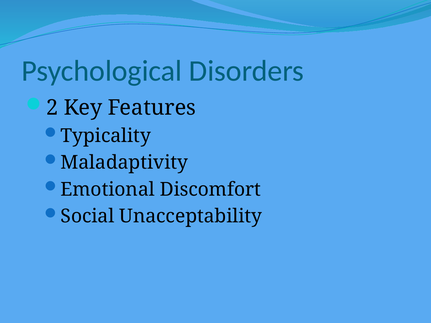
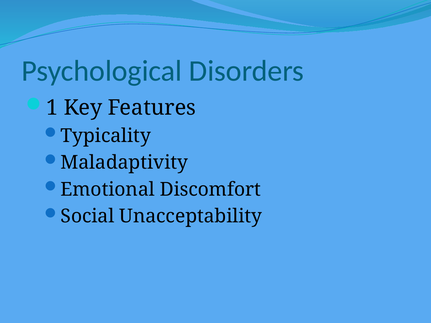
2: 2 -> 1 (52, 108)
